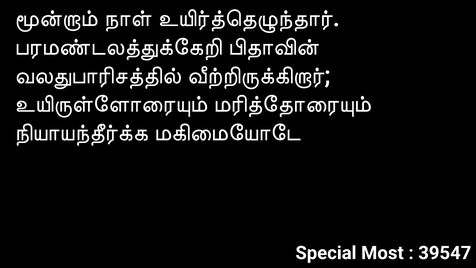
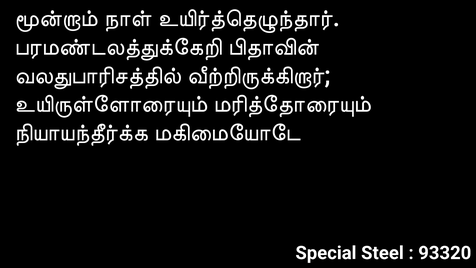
Most: Most -> Steel (382, 253)
39547: 39547 -> 93320 (445, 253)
